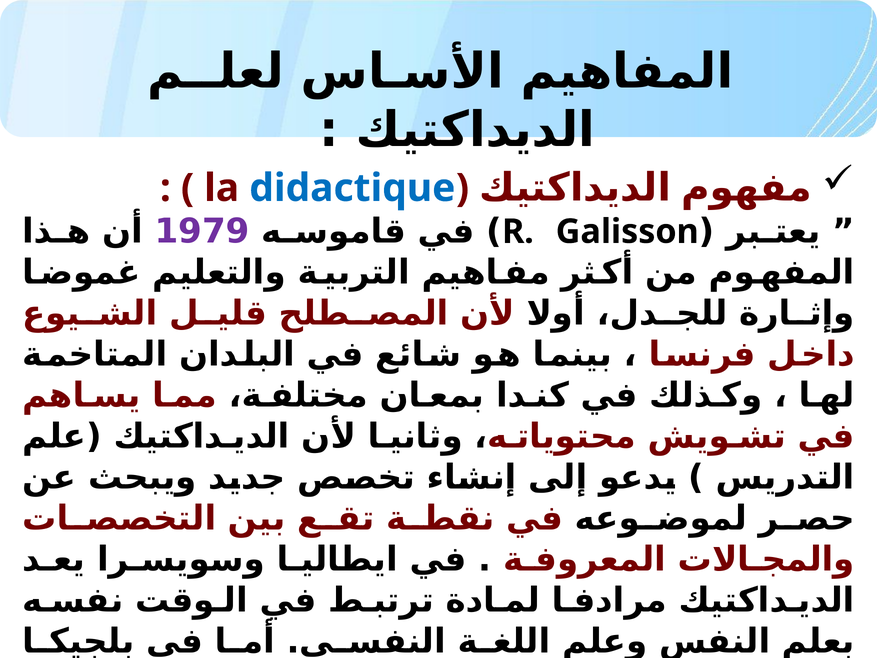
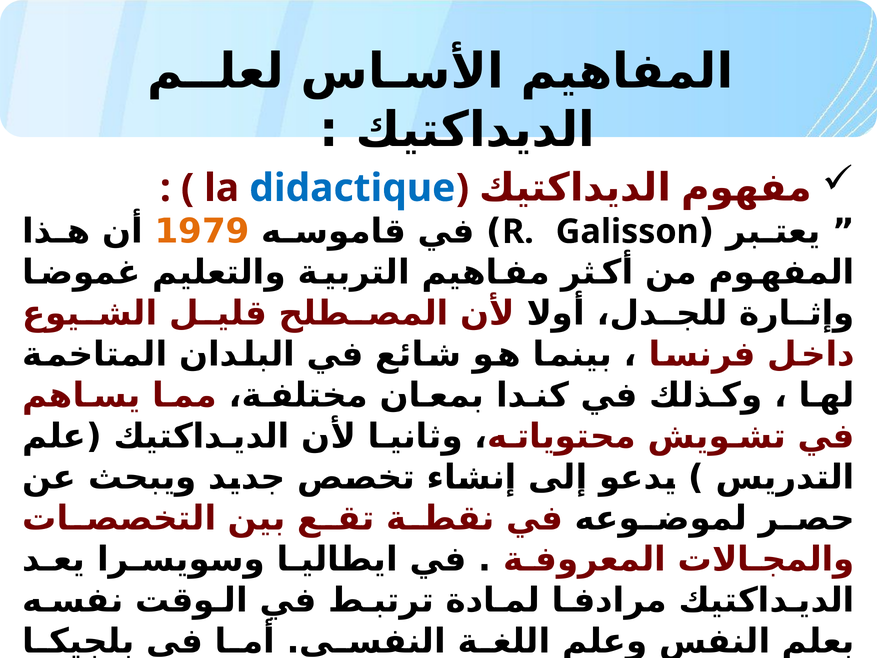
1979 colour: purple -> orange (202, 232)
